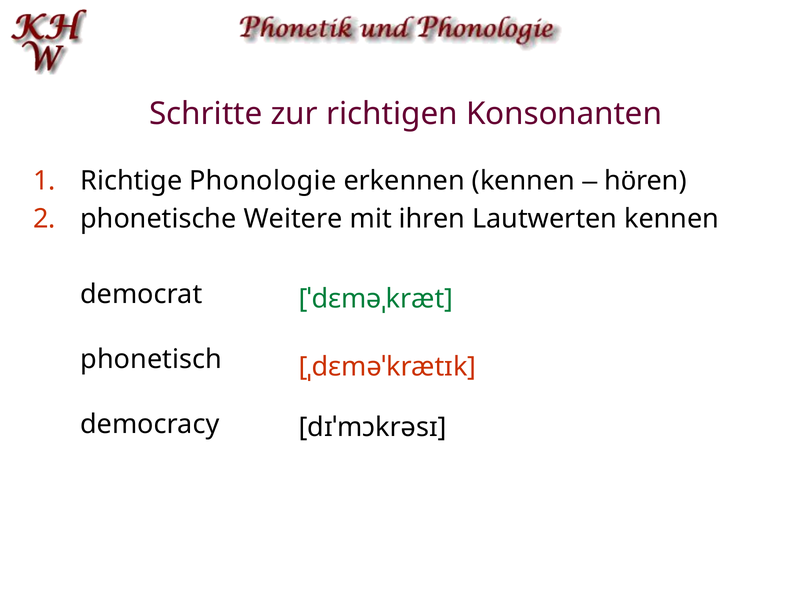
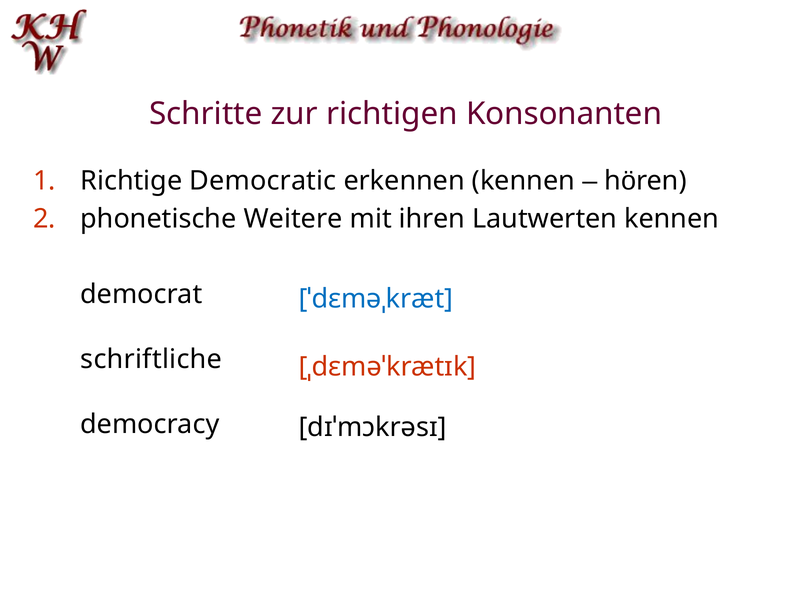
Phonologie: Phonologie -> Democratic (263, 181)
ˈdɛməˌkræt colour: green -> blue (376, 299)
phonetisch: phonetisch -> schriftliche (151, 359)
